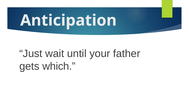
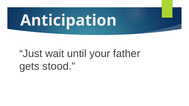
which: which -> stood (59, 66)
